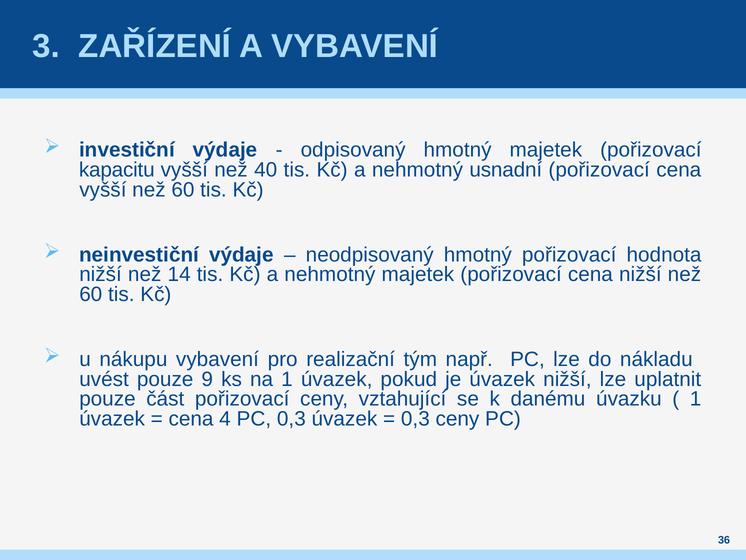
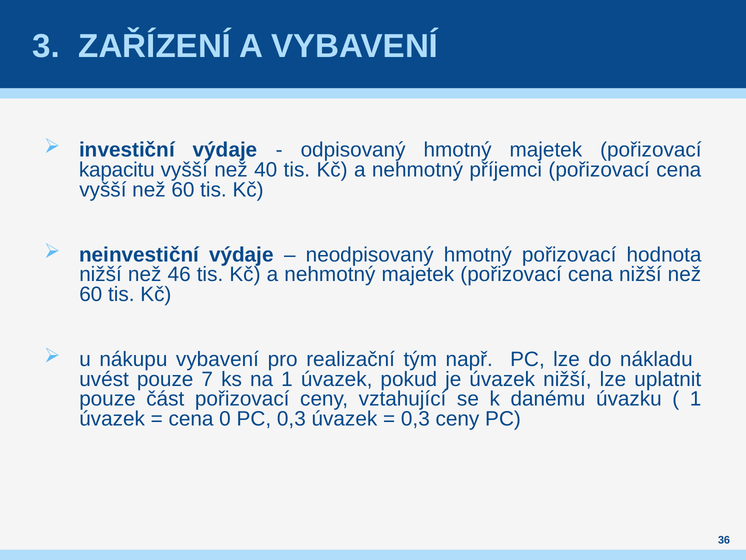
usnadní: usnadní -> příjemci (506, 170)
14: 14 -> 46 (179, 274)
9: 9 -> 7 (207, 379)
4: 4 -> 0 (225, 419)
